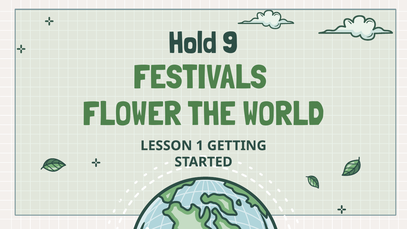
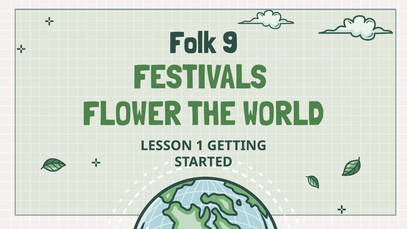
Hold: Hold -> Folk (193, 43)
